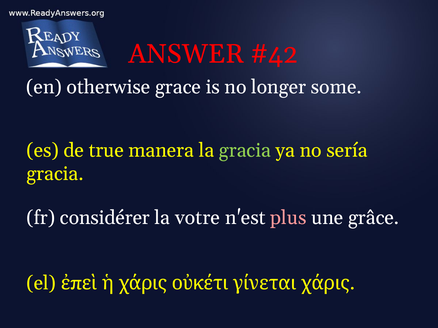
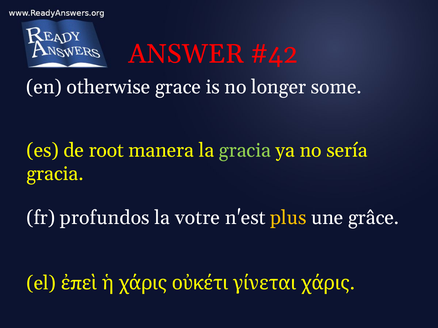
true: true -> root (106, 151)
considérer: considérer -> profundos (105, 218)
plus colour: pink -> yellow (288, 218)
